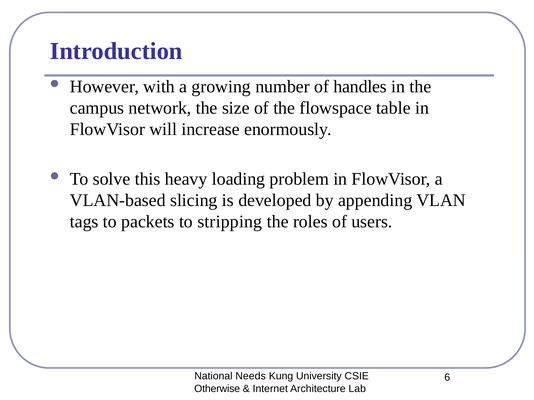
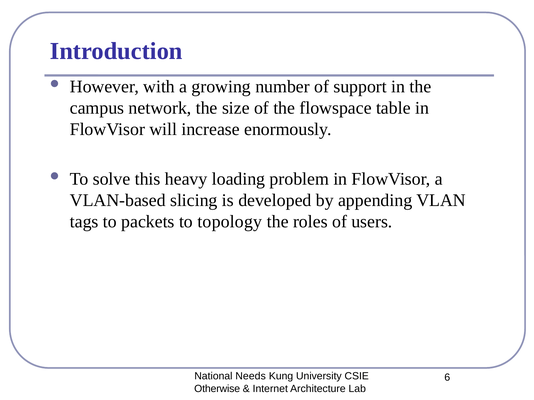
handles: handles -> support (360, 87)
stripping: stripping -> topology (230, 222)
